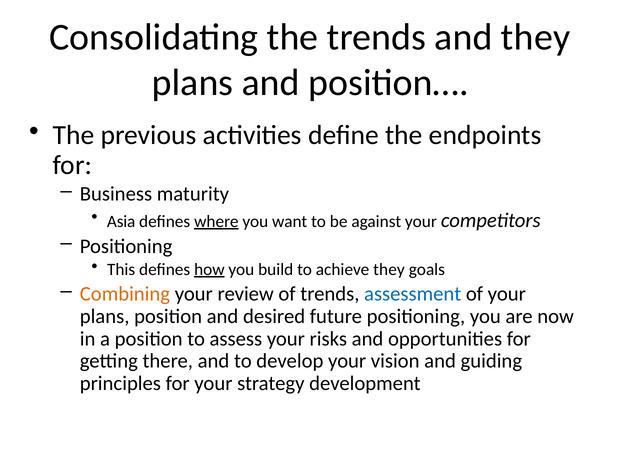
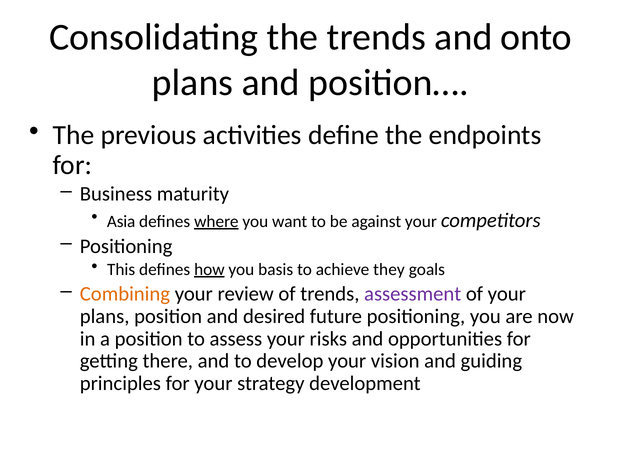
and they: they -> onto (536, 37)
build: build -> basis (276, 269)
assessment colour: blue -> purple (413, 294)
